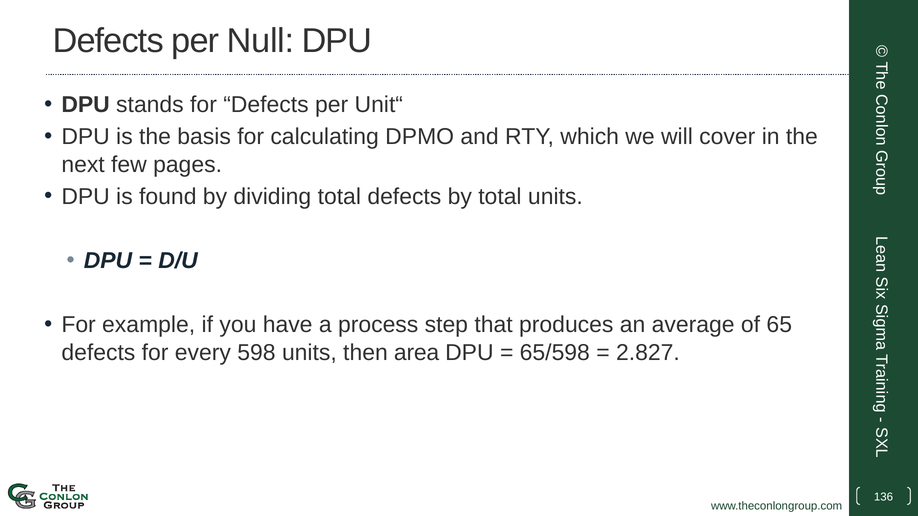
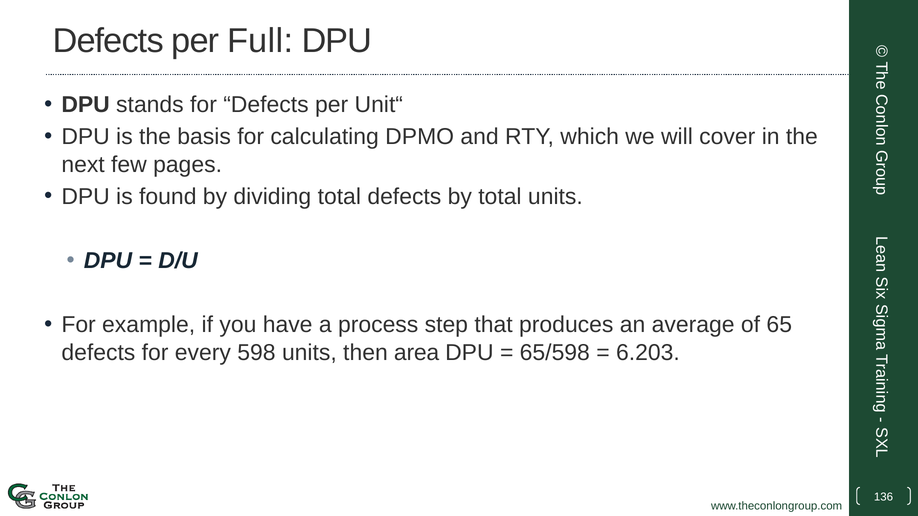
Null: Null -> Full (260, 41)
2.827: 2.827 -> 6.203 (648, 353)
